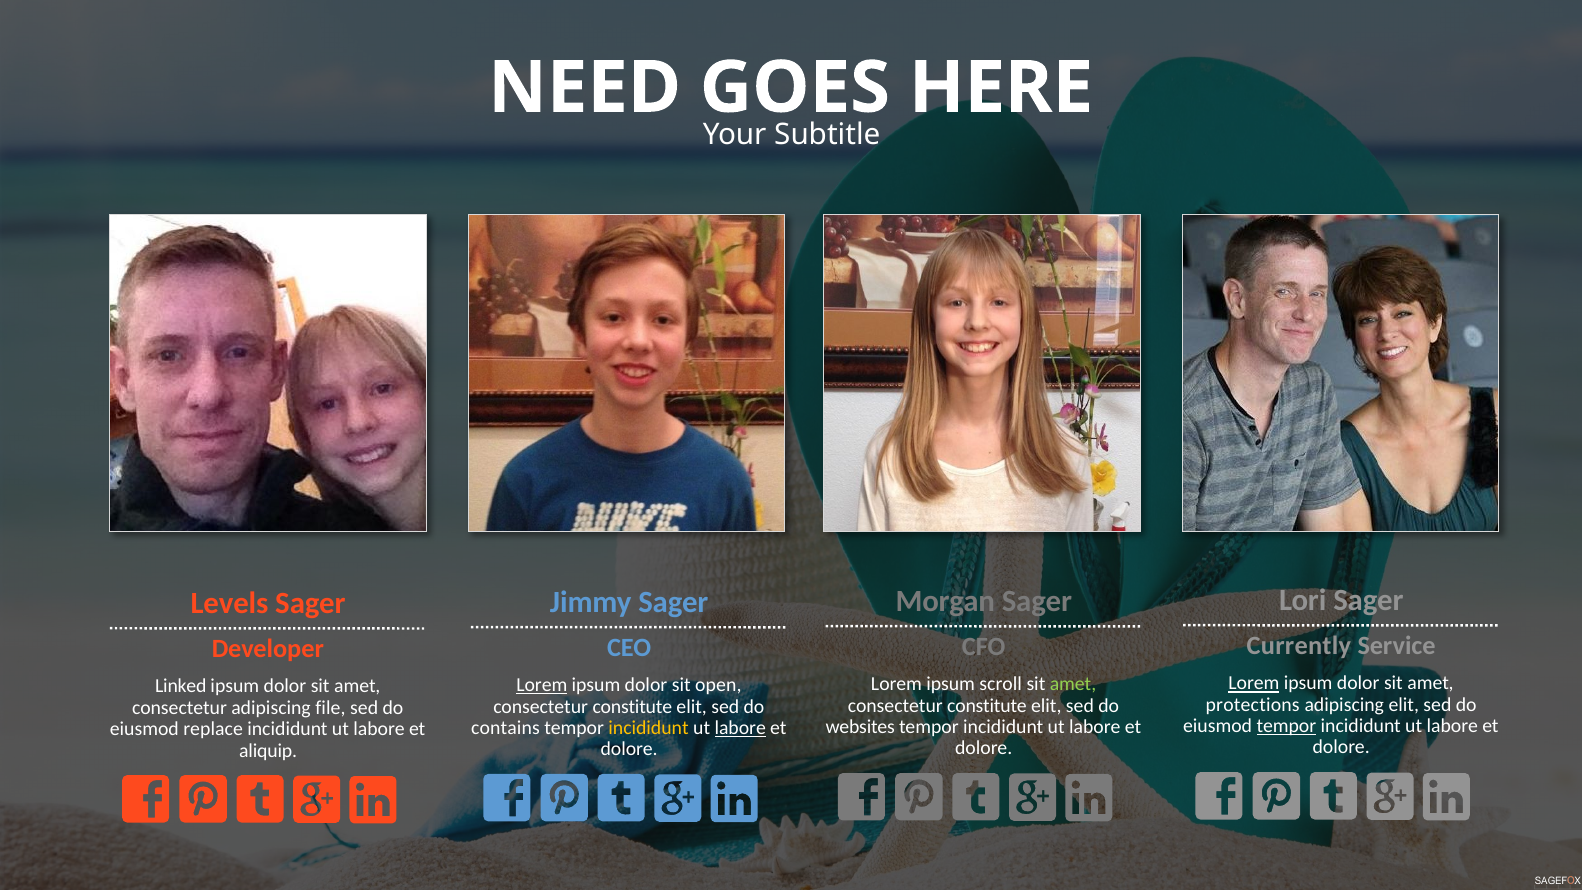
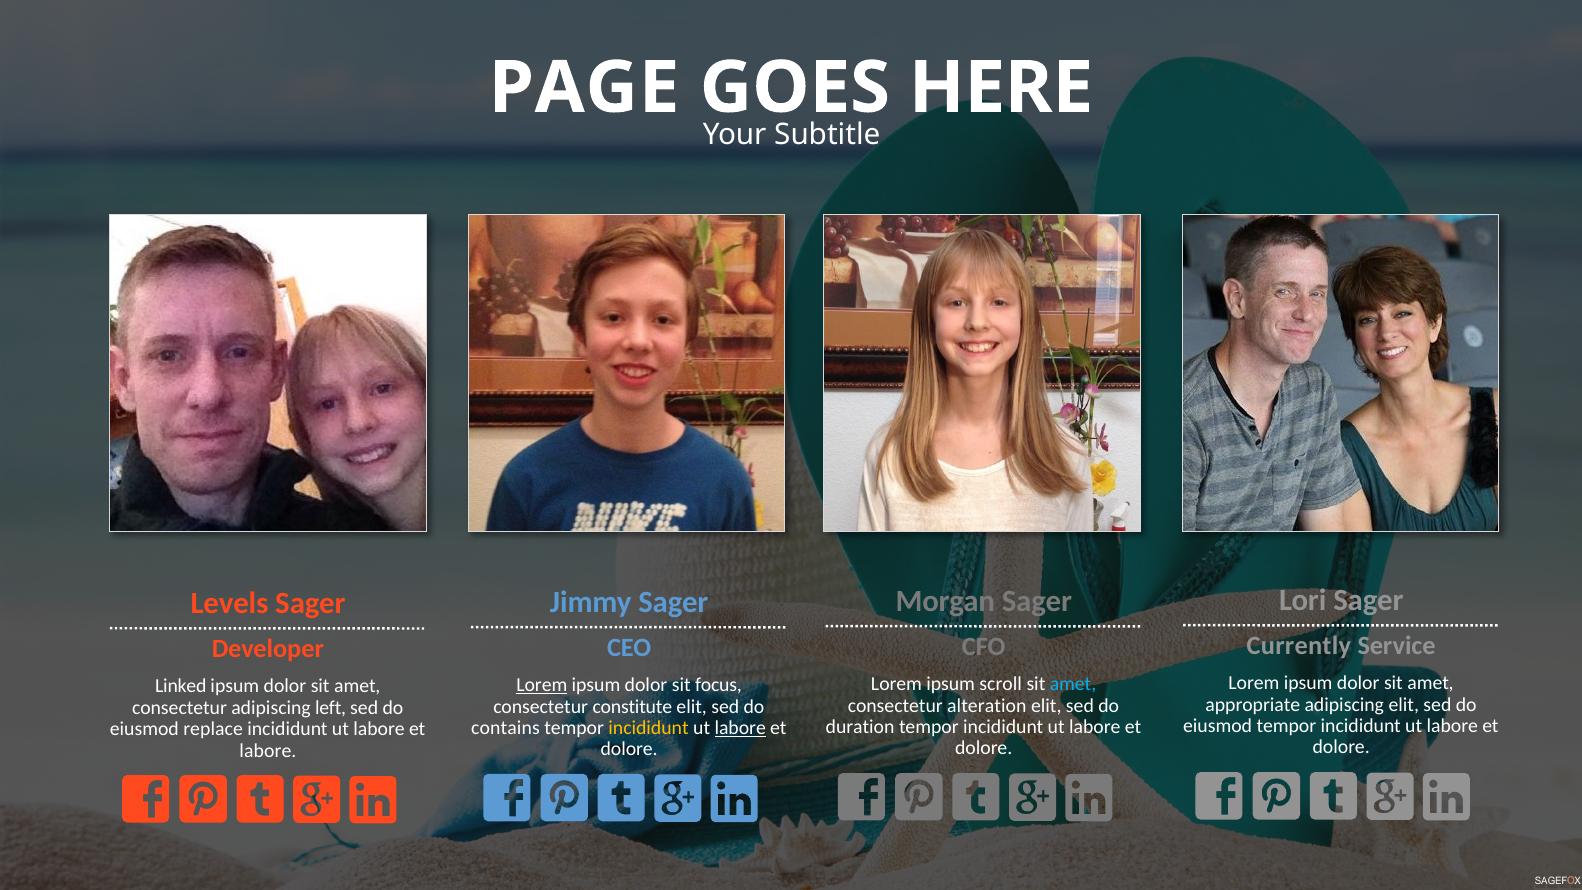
NEED: NEED -> PAGE (584, 88)
Lorem underline: present -> none (1254, 683)
amet colour: light green -> light blue (1073, 684)
open: open -> focus (718, 685)
protections: protections -> appropriate (1253, 705)
constitute: constitute -> alteration (987, 706)
file: file -> left (331, 708)
tempor underline: present -> none (1286, 726)
websites: websites -> duration (860, 727)
aliquip: aliquip -> labore (268, 750)
